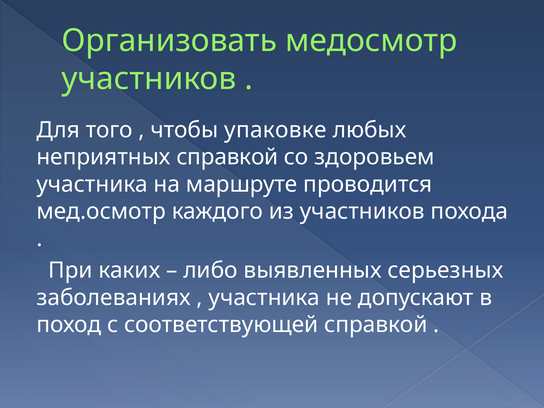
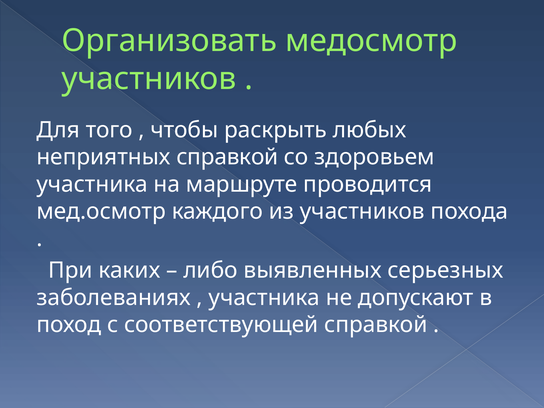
упаковке: упаковке -> раскрыть (276, 130)
